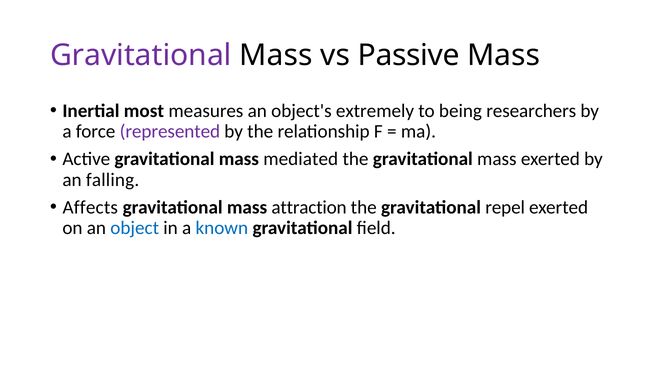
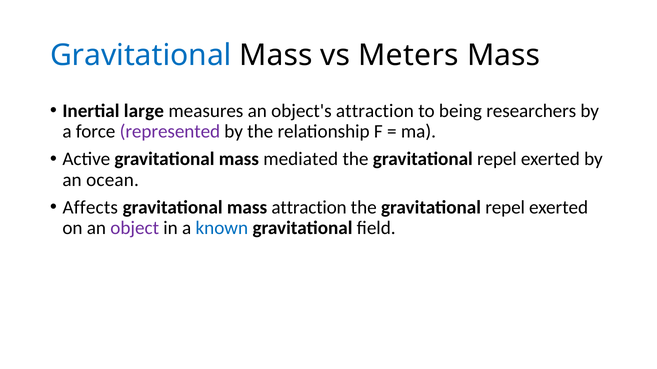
Gravitational colour: purple -> blue (141, 55)
Passive: Passive -> Meters (408, 55)
most: most -> large (144, 111)
object's extremely: extremely -> attraction (375, 111)
mass: mass -> repel (497, 159)
falling: falling -> ocean (113, 180)
object colour: blue -> purple (135, 228)
